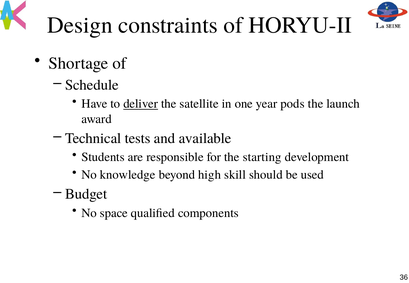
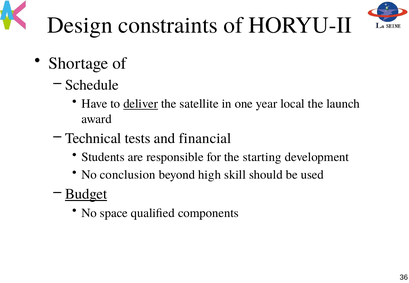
pods: pods -> local (293, 104)
available: available -> financial (205, 138)
knowledge: knowledge -> conclusion (128, 175)
Budget underline: none -> present (86, 194)
